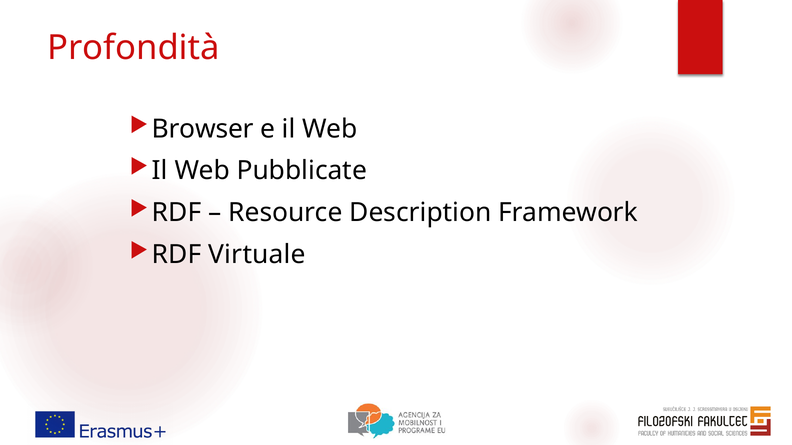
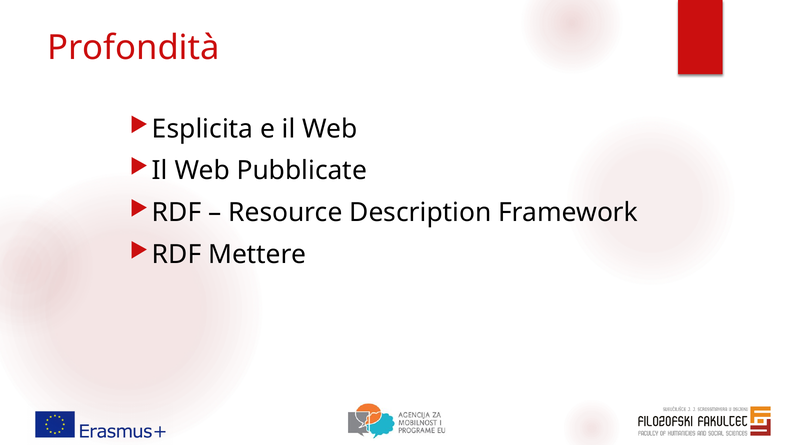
Browser: Browser -> Esplicita (203, 129)
Virtuale: Virtuale -> Mettere (257, 255)
